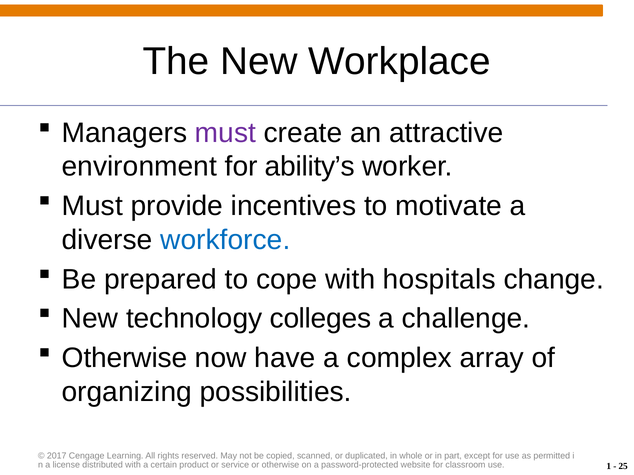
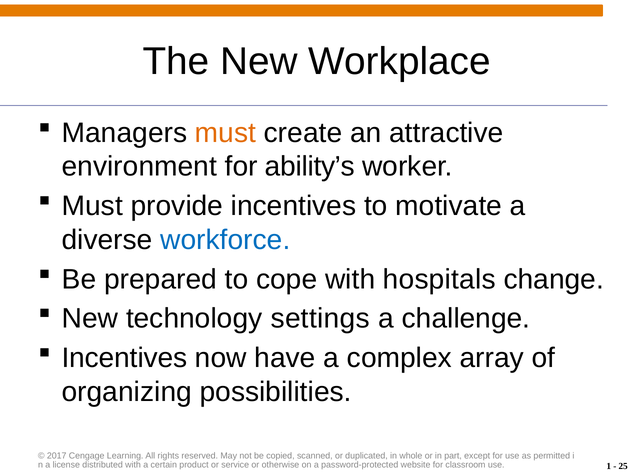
must colour: purple -> orange (225, 133)
colleges: colleges -> settings (320, 319)
Otherwise: Otherwise -> Incentives (125, 358)
